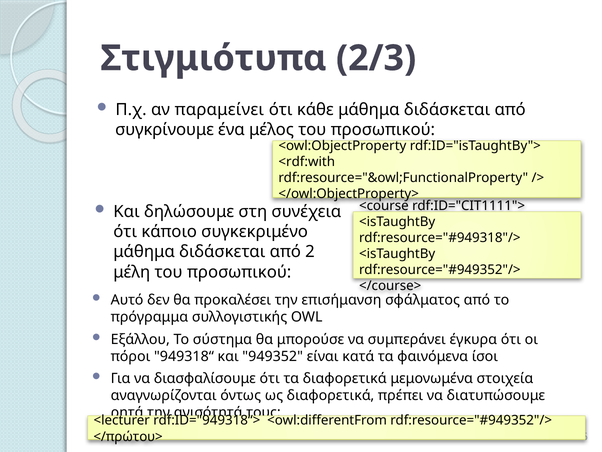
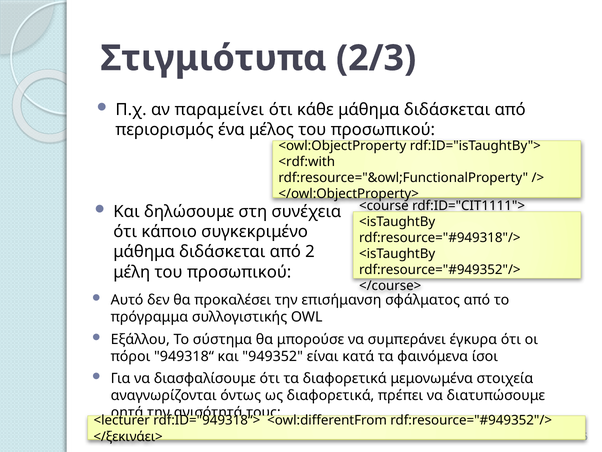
συγκρίνουμε: συγκρίνουμε -> περιορισμός (165, 130)
</πρώτου>: </πρώτου> -> </ξεκινάει> (128, 436)
